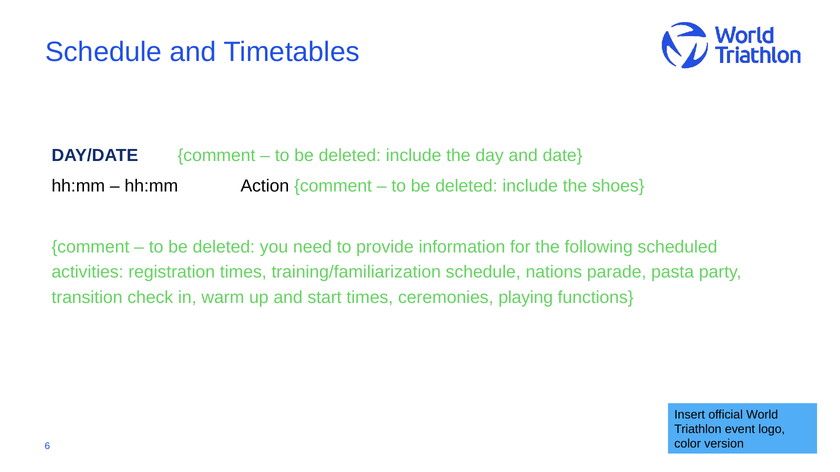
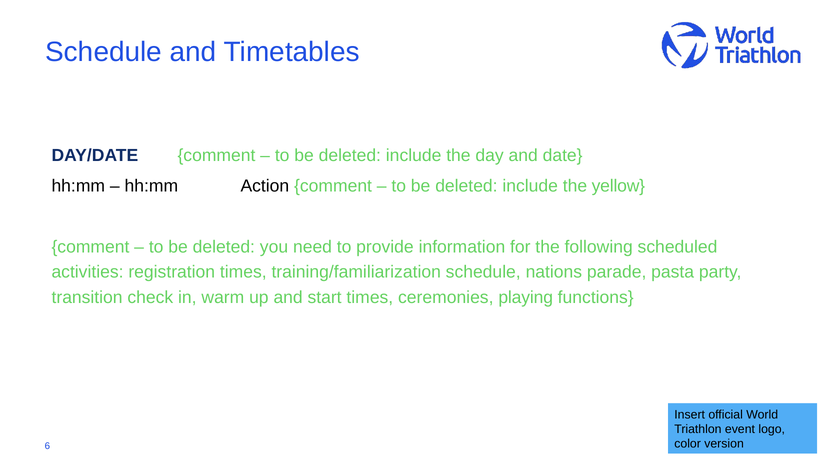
shoes: shoes -> yellow (618, 186)
